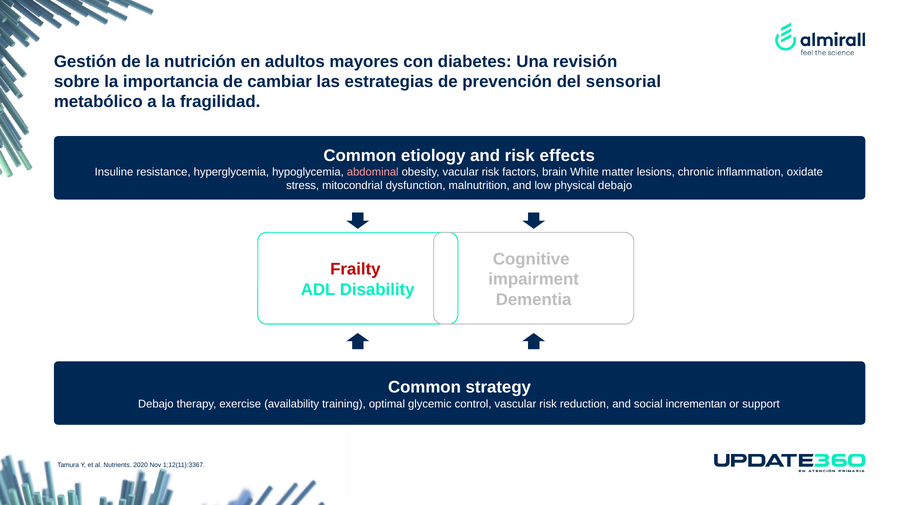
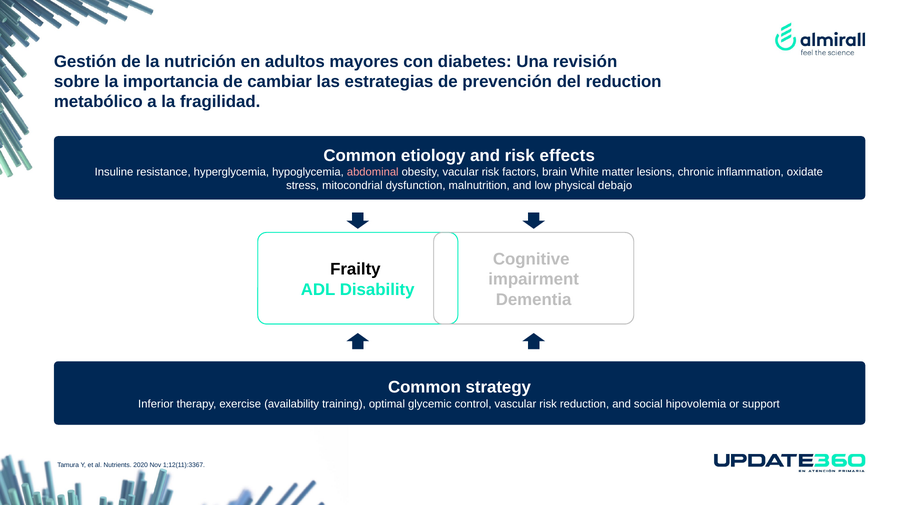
del sensorial: sensorial -> reduction (624, 82)
Frailty colour: red -> black (355, 269)
Debajo: Debajo -> Inferior (156, 404)
incrementan: incrementan -> hipovolemia (696, 404)
